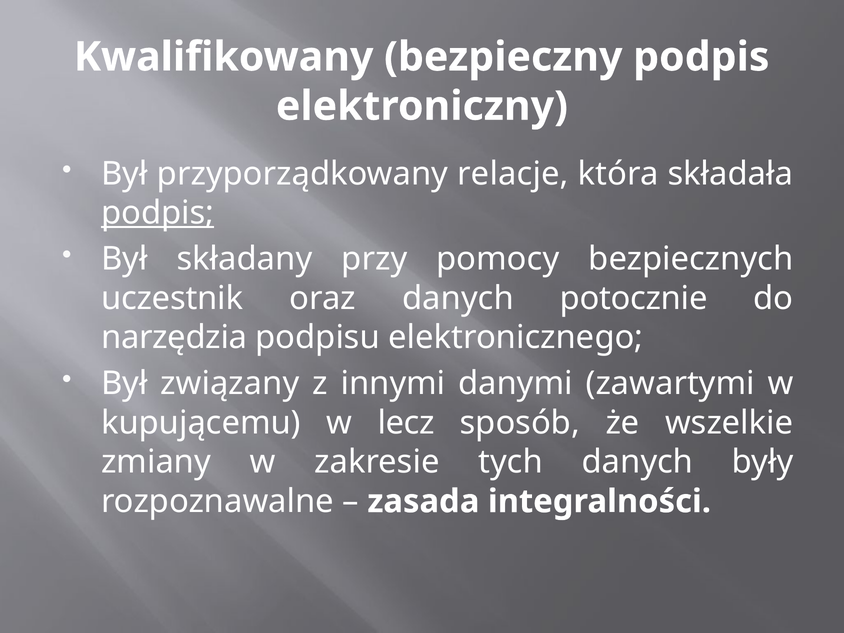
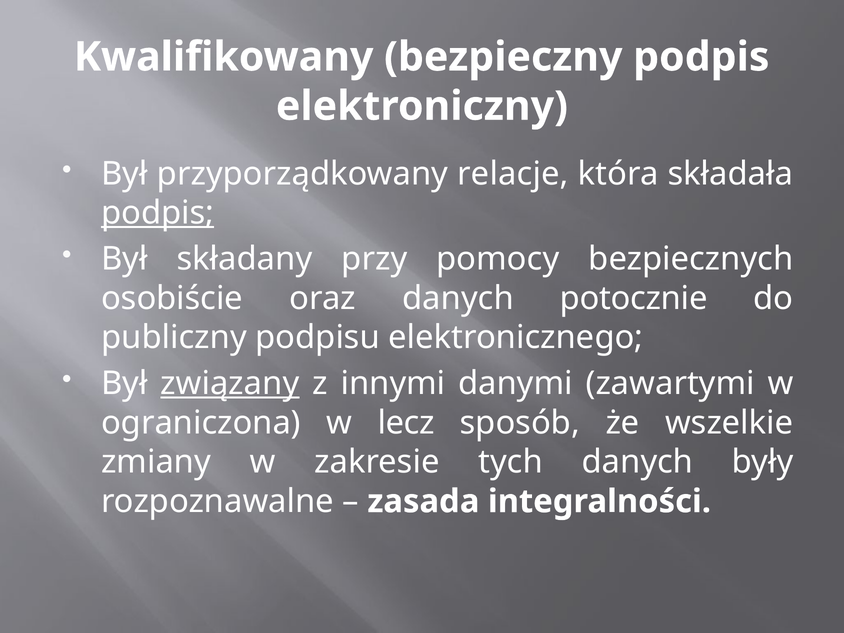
uczestnik: uczestnik -> osobiście (172, 298)
narzędzia: narzędzia -> publiczny (174, 338)
związany underline: none -> present (230, 383)
kupującemu: kupującemu -> ograniczona (201, 423)
